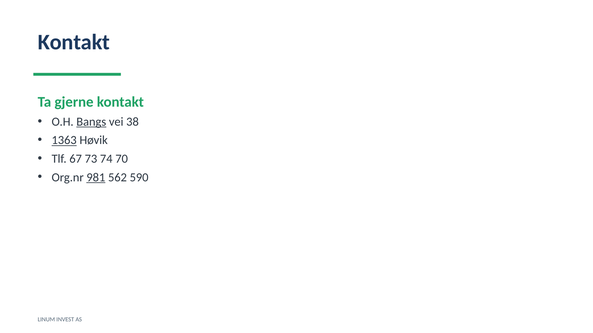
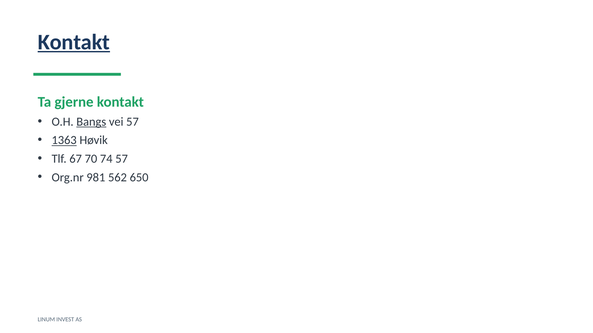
Kontakt underline: none -> present (74, 42)
vei 38: 38 -> 57 (133, 122)
73: 73 -> 70 (91, 159)
74 70: 70 -> 57 (122, 159)
981 underline: present -> none (96, 178)
590: 590 -> 650 (139, 178)
